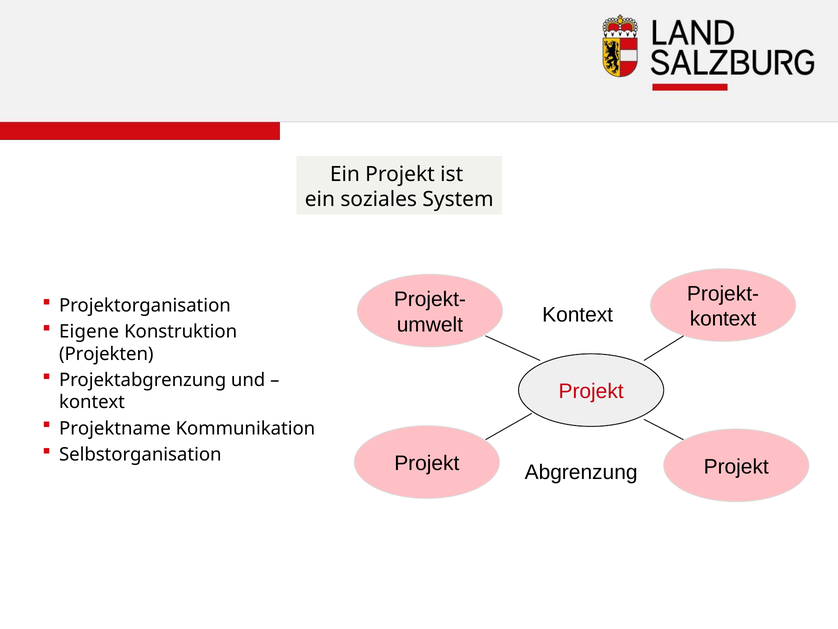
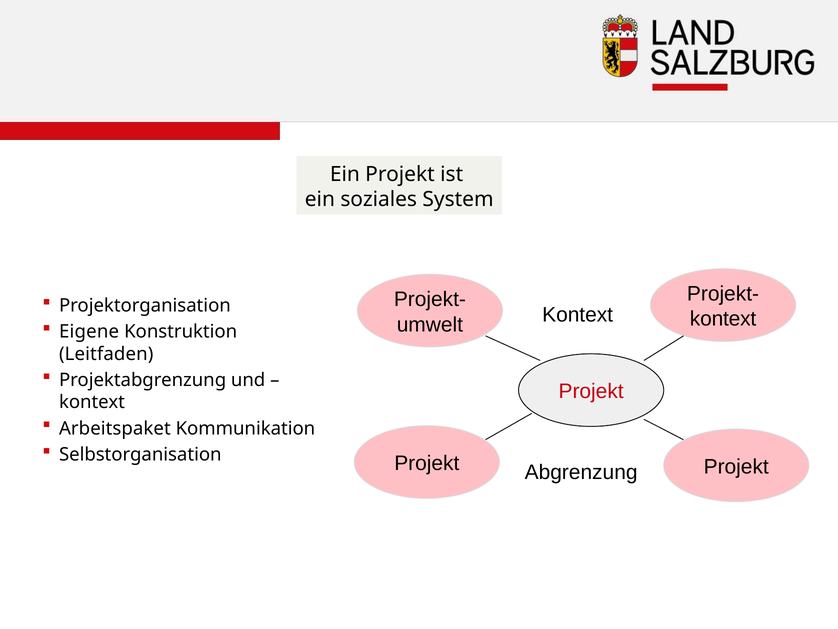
Projekten: Projekten -> Leitfaden (106, 354)
Projektname: Projektname -> Arbeitspaket (115, 428)
